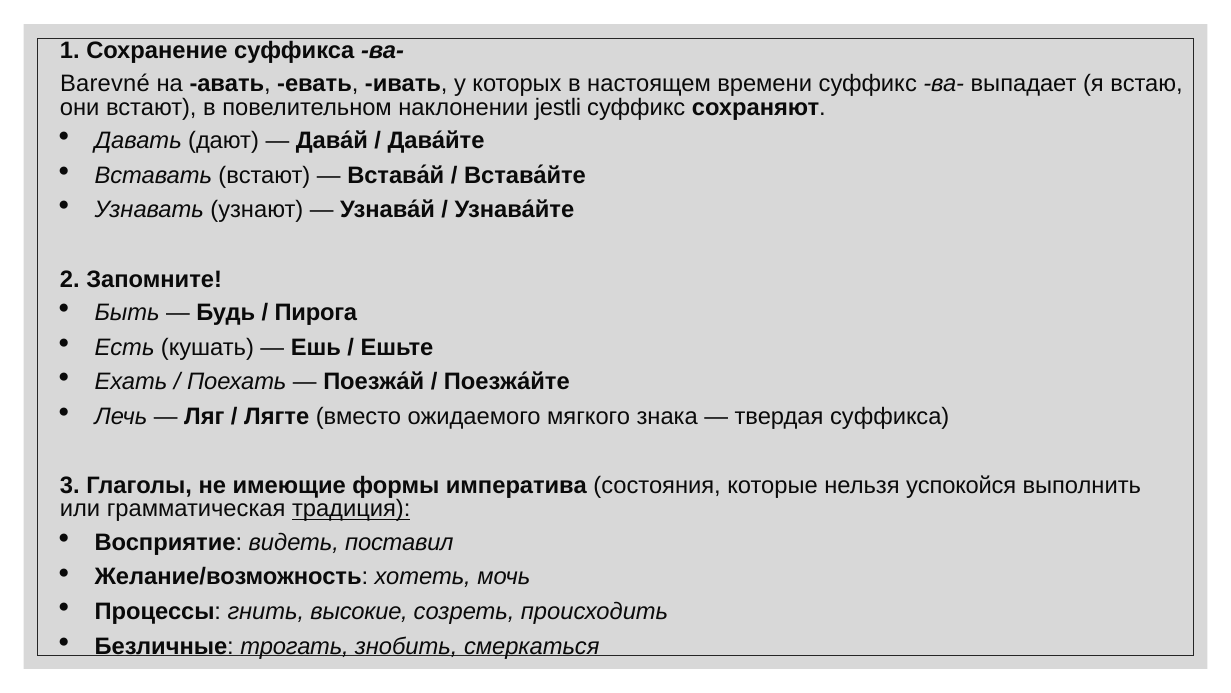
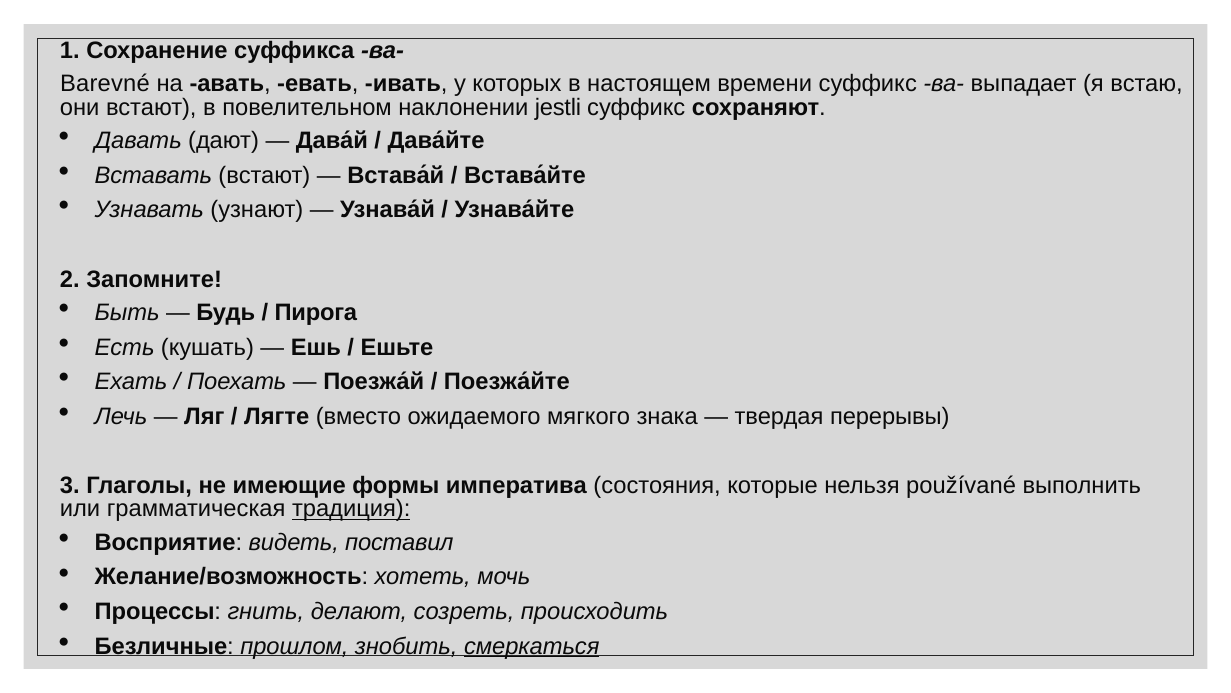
твердая суффикса: суффикса -> перерывы (890, 416)
успокойся: успокойся -> používané (961, 486)
высокие: высокие -> делают (359, 611)
трогать: трогать -> прошлом (294, 646)
смеркаться underline: none -> present (532, 646)
